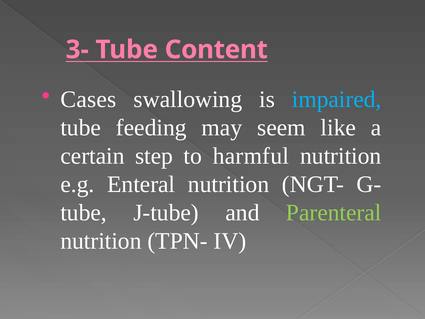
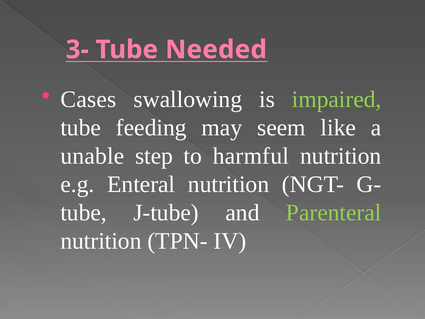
Content: Content -> Needed (216, 50)
impaired colour: light blue -> light green (337, 99)
certain: certain -> unable (92, 156)
